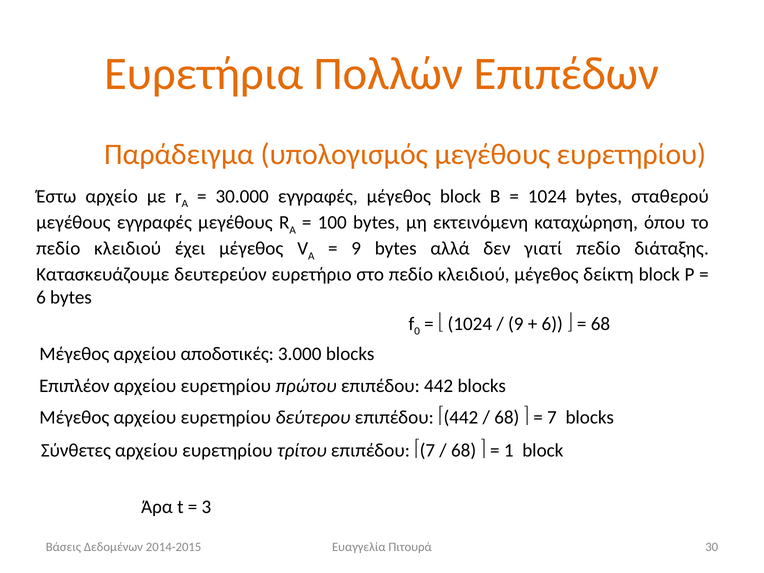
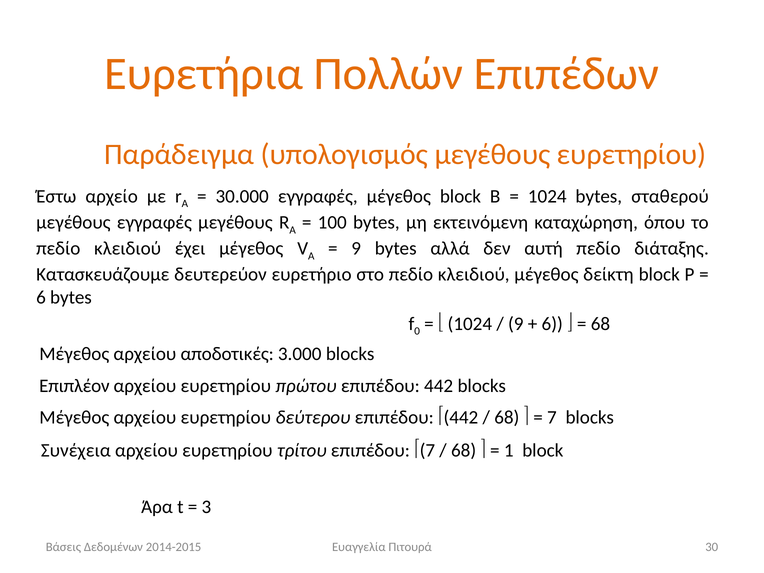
γιατί: γιατί -> αυτή (544, 248)
Σύνθετες: Σύνθετες -> Συνέχεια (76, 450)
